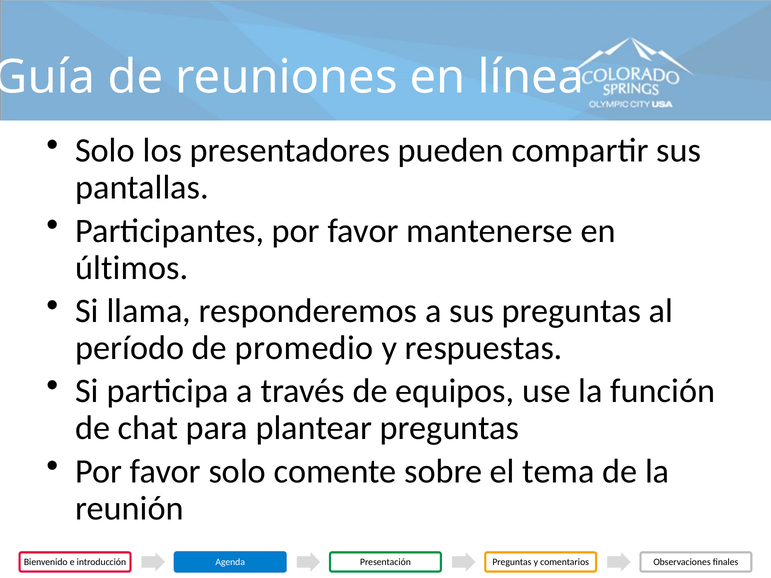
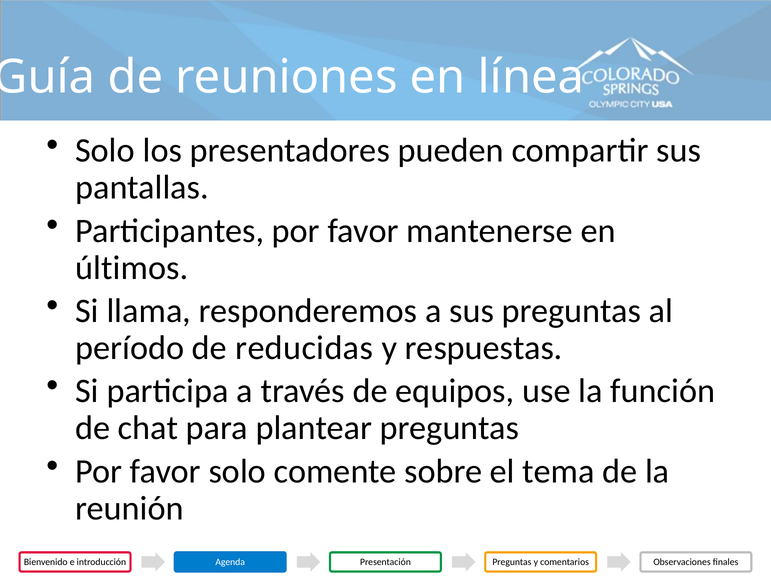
promedio: promedio -> reducidas (304, 348)
